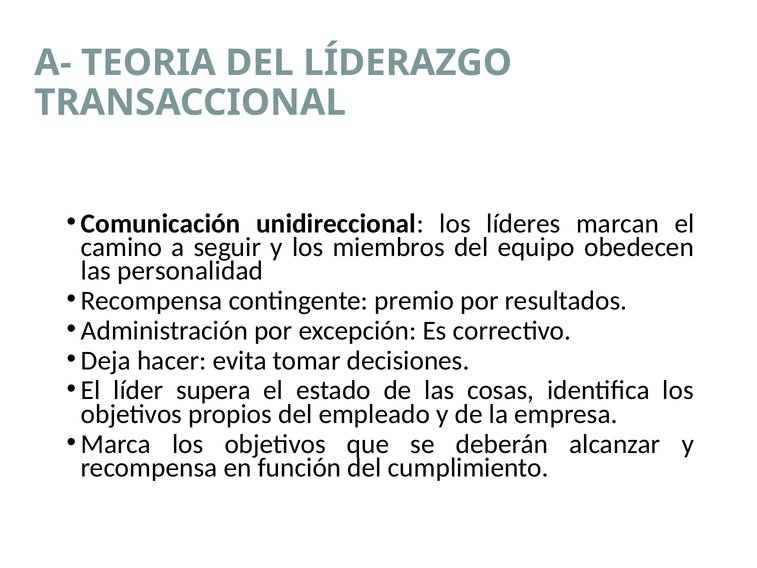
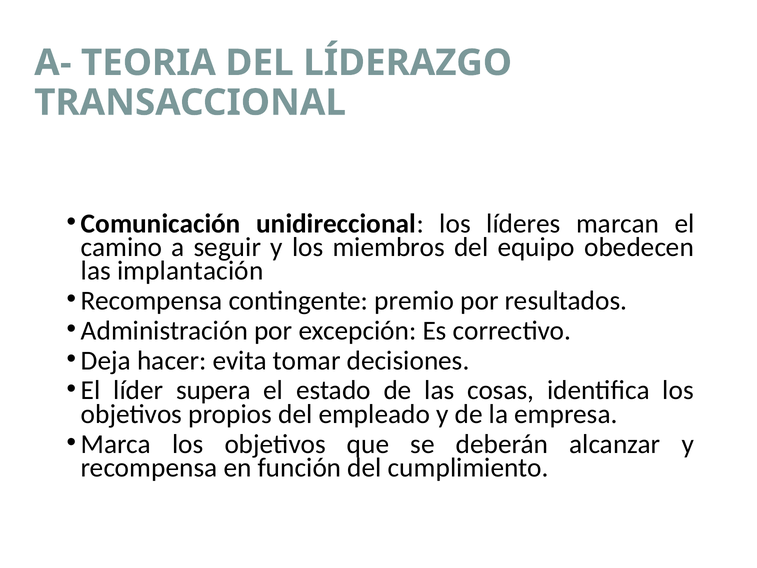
personalidad: personalidad -> implantación (190, 271)
